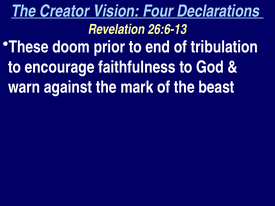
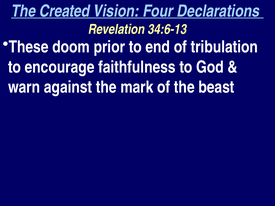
Creator: Creator -> Created (65, 11)
26:6-13: 26:6-13 -> 34:6-13 (167, 29)
